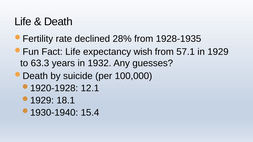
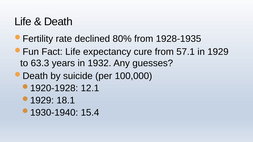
28%: 28% -> 80% (122, 39)
wish: wish -> cure (143, 52)
